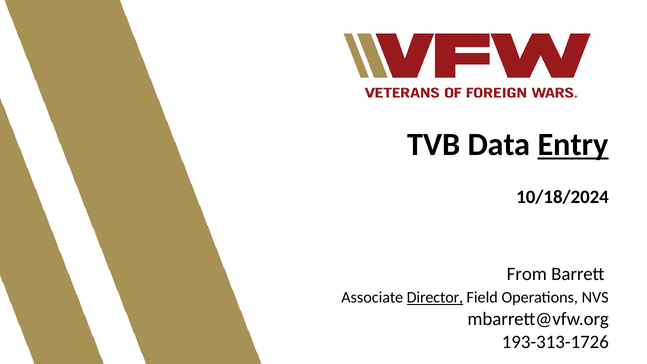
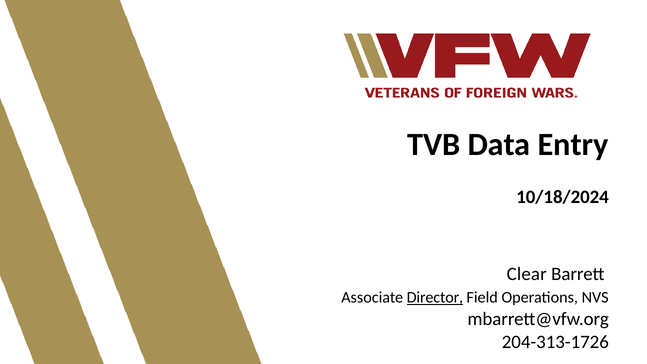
Entry underline: present -> none (573, 145)
From: From -> Clear (527, 274)
193-313-1726: 193-313-1726 -> 204-313-1726 (555, 342)
